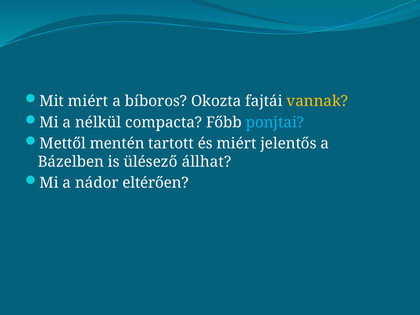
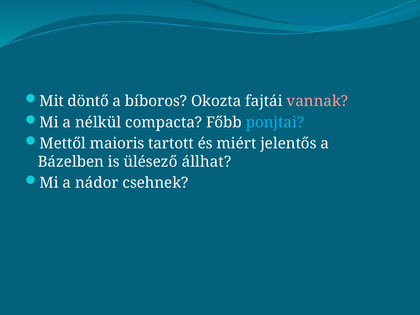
Mit miért: miért -> döntő (88, 101)
vannak colour: yellow -> pink (317, 101)
mentén: mentén -> maioris (117, 144)
eltérően: eltérően -> csehnek (156, 183)
